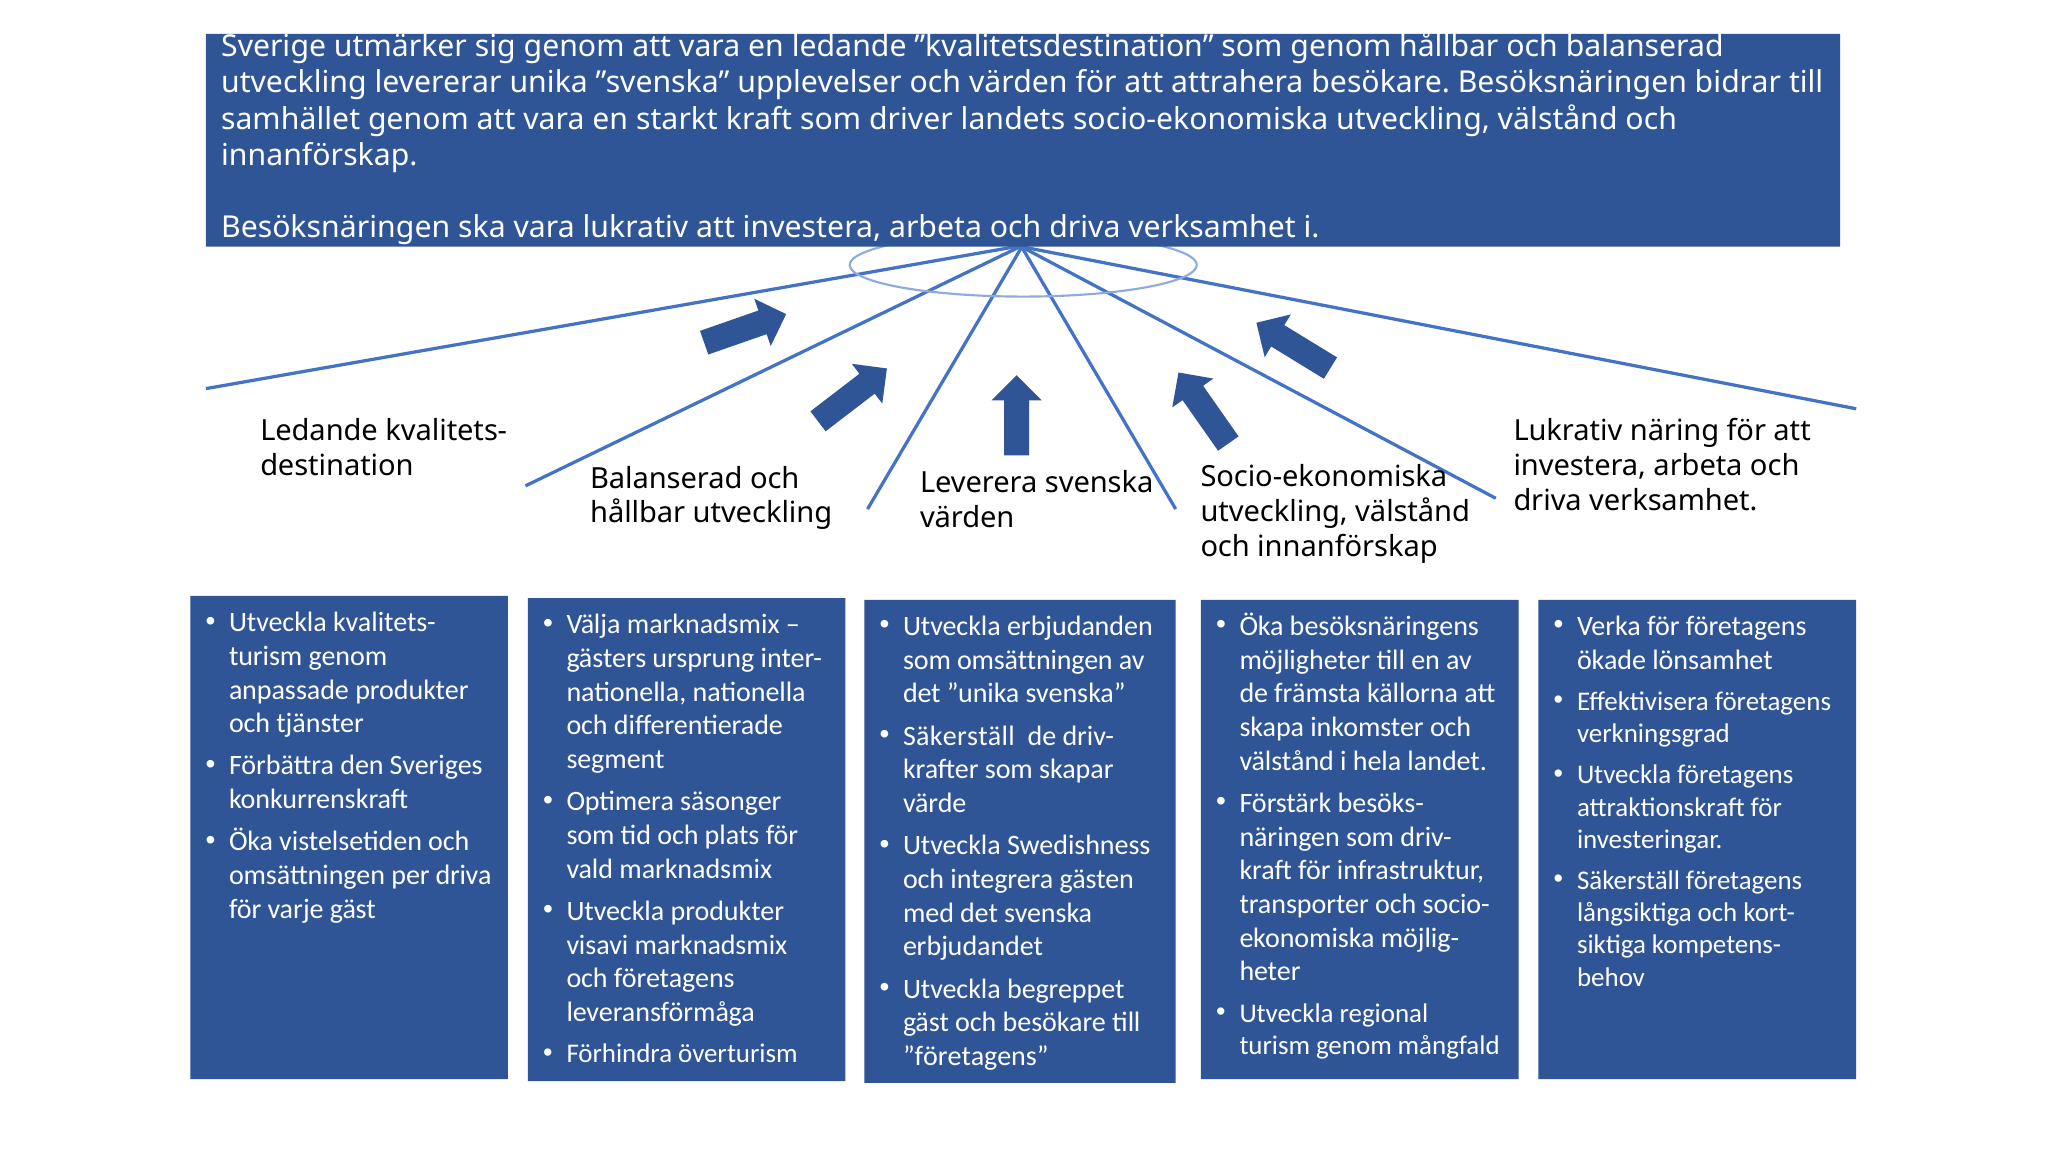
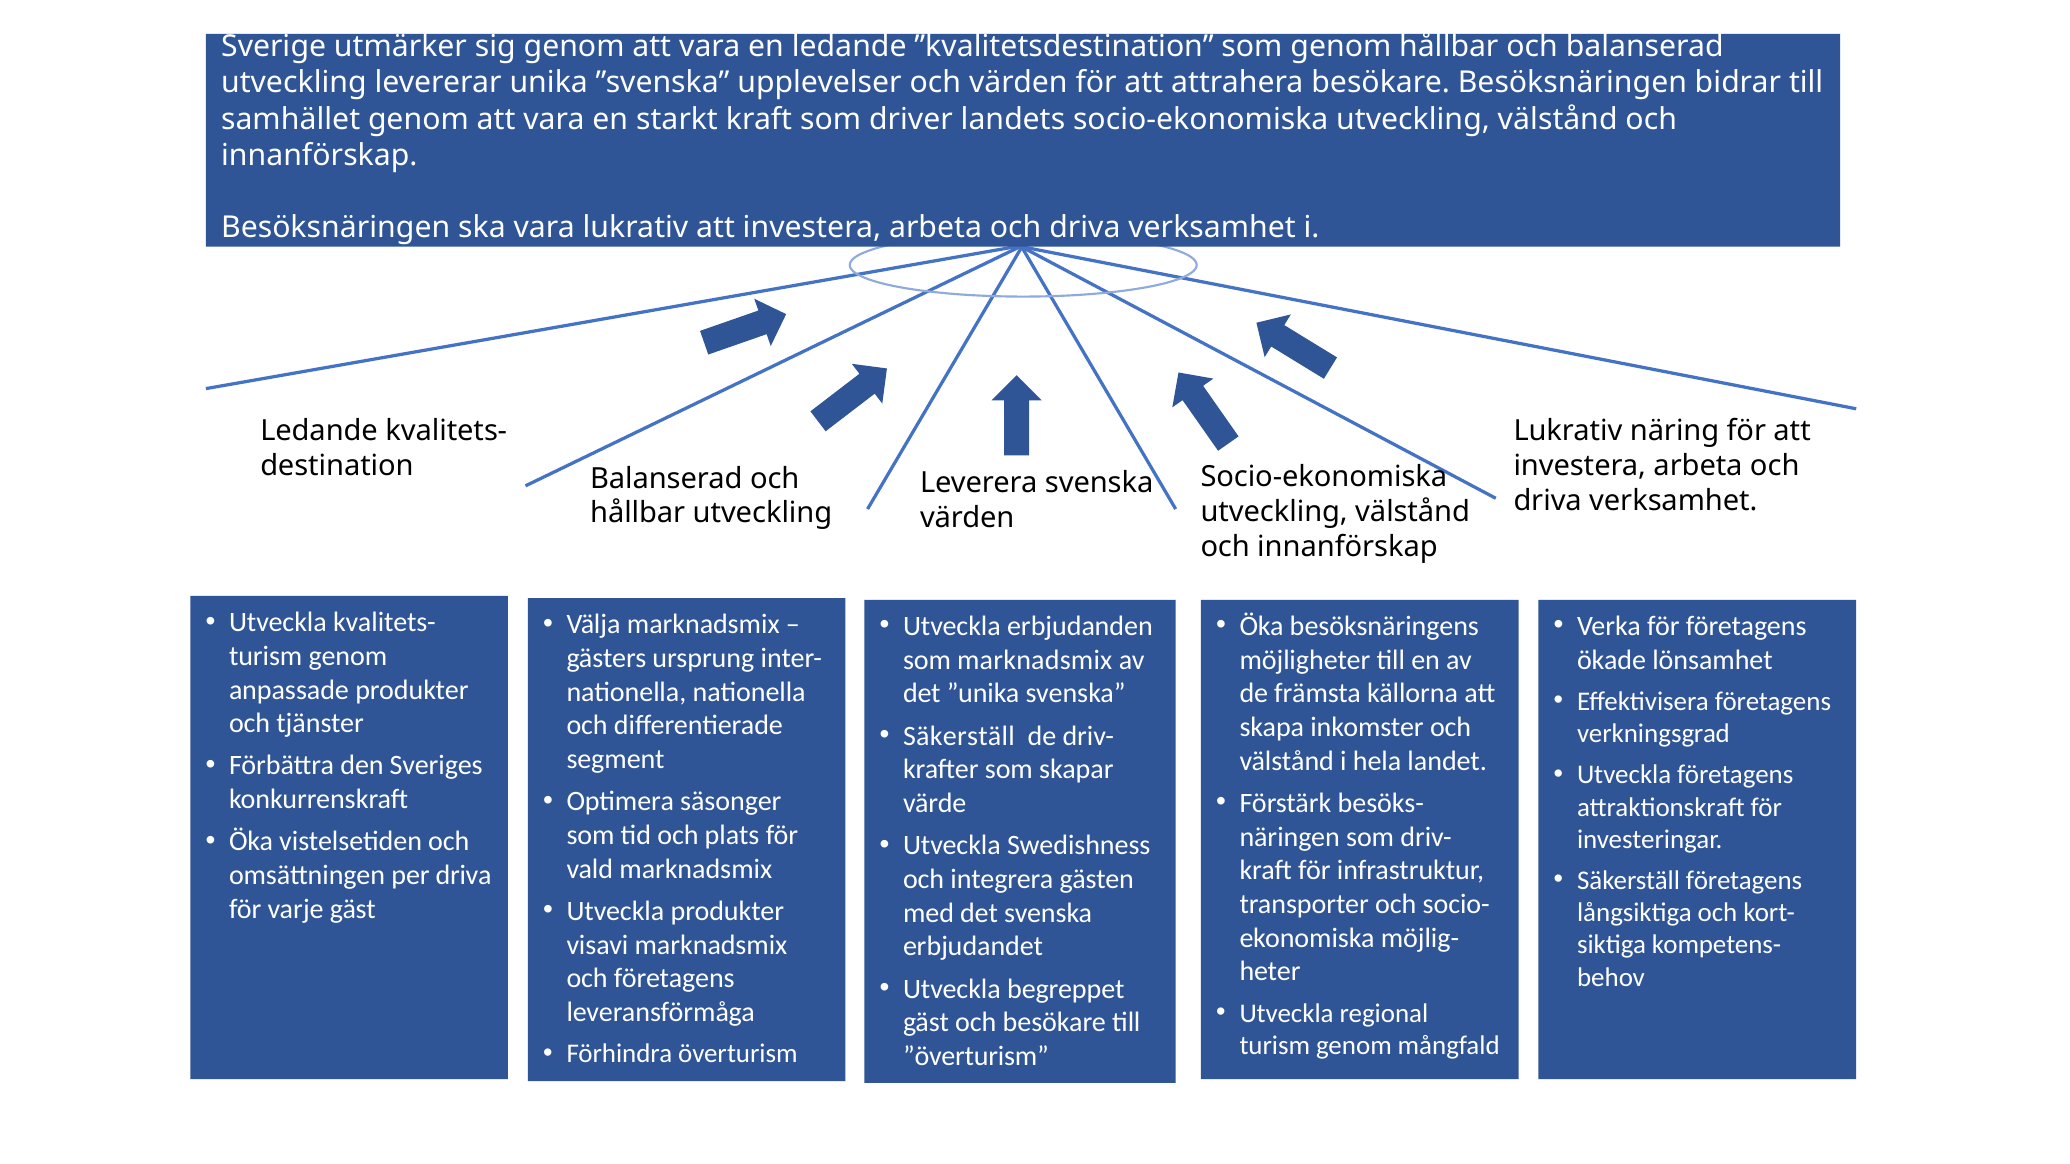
som omsättningen: omsättningen -> marknadsmix (1035, 660)
”företagens: ”företagens -> ”överturism (976, 1056)
